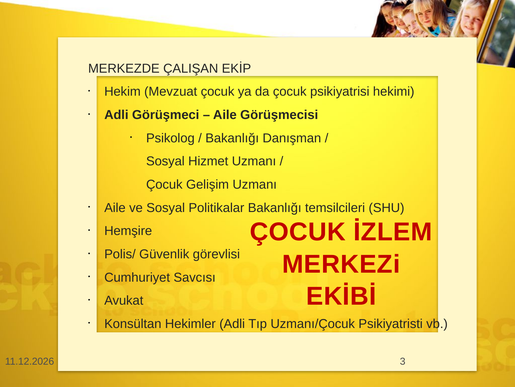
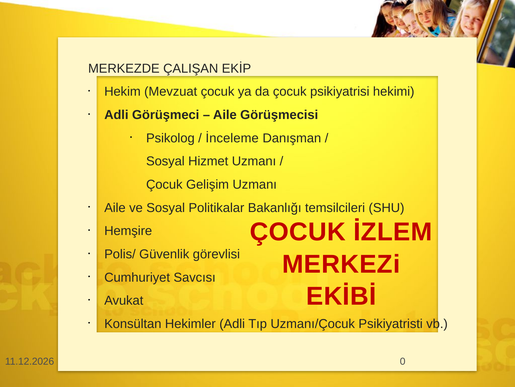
Bakanlığı: Bakanlığı -> İnceleme (232, 138)
3: 3 -> 0 (403, 361)
